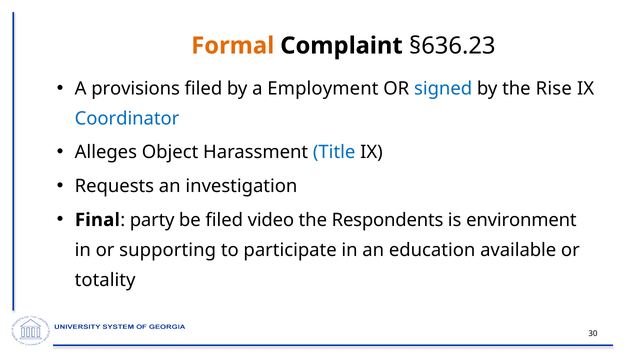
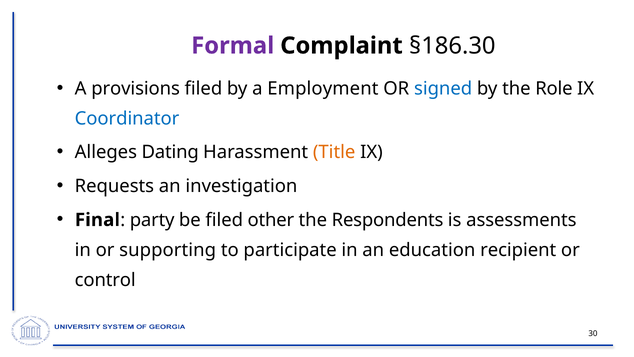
Formal colour: orange -> purple (233, 46)
§636.23: §636.23 -> §186.30 (452, 46)
Rise: Rise -> Role (554, 88)
Object: Object -> Dating (170, 152)
Title colour: blue -> orange (334, 152)
video: video -> other (271, 220)
environment: environment -> assessments (521, 220)
available: available -> recipient (518, 250)
totality: totality -> control (105, 280)
